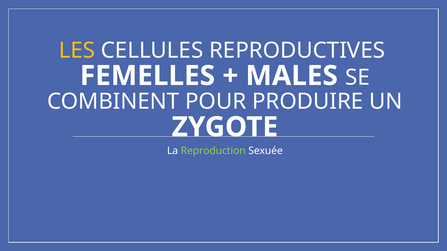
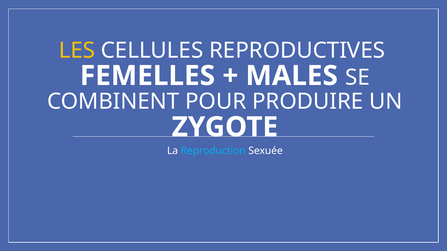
Reproduction colour: light green -> light blue (213, 151)
